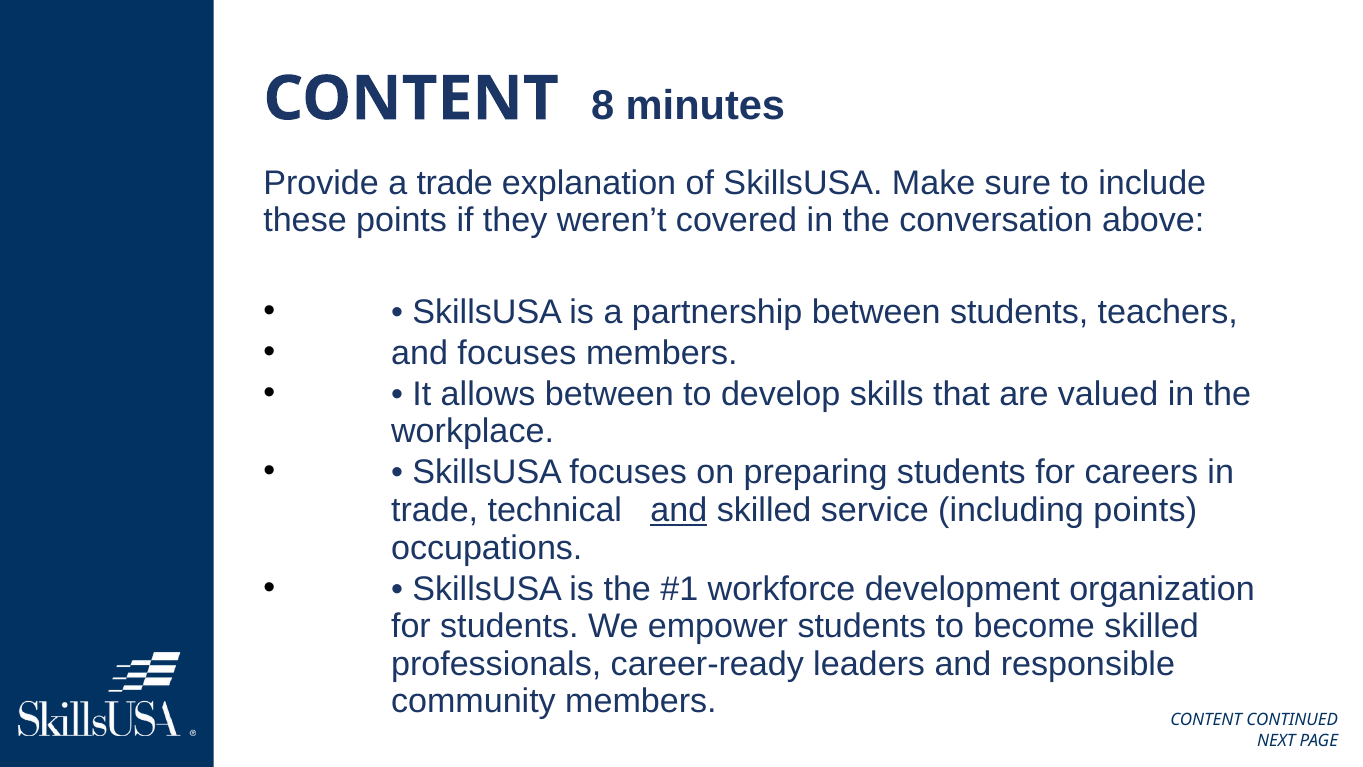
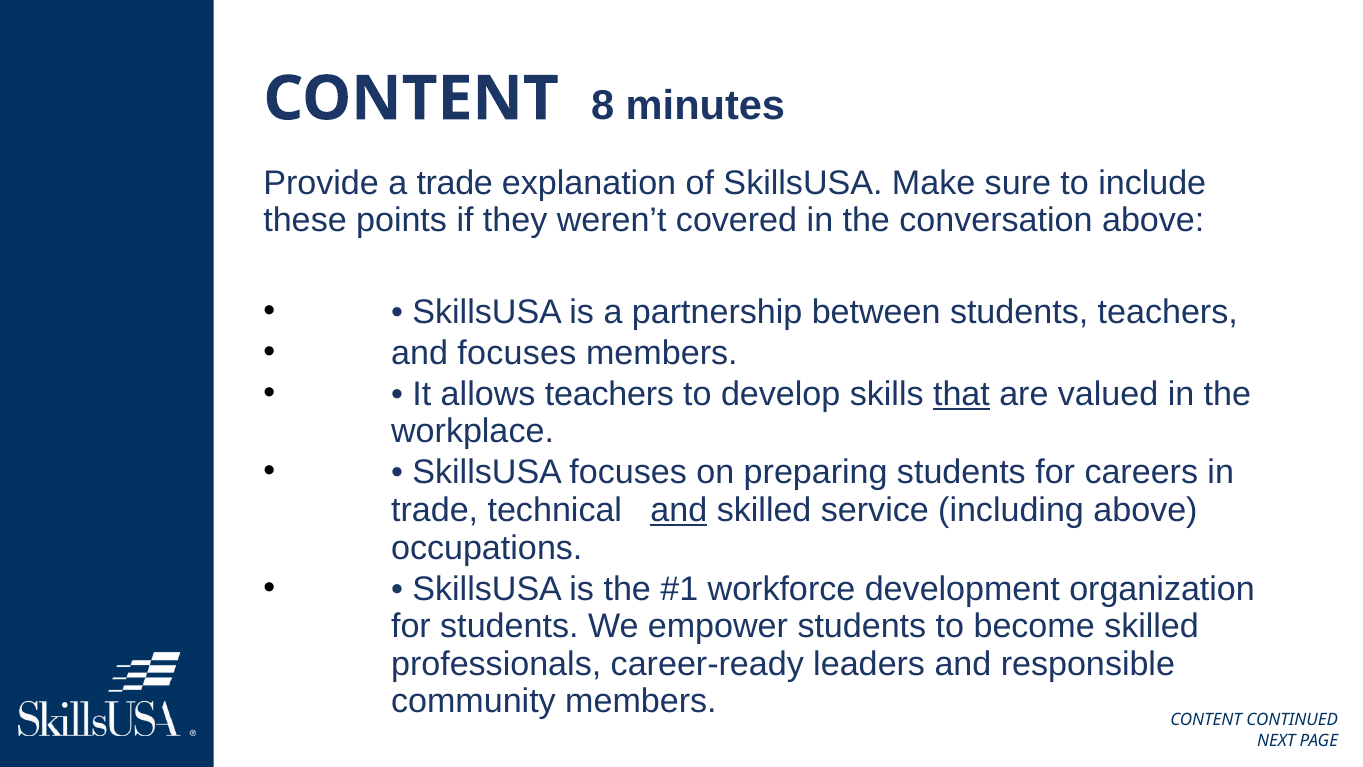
allows between: between -> teachers (609, 394)
that underline: none -> present (961, 394)
including points: points -> above (1146, 510)
